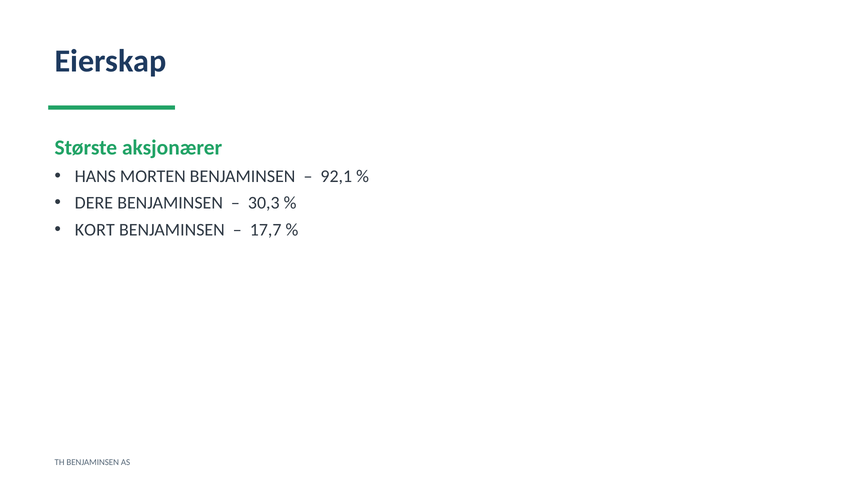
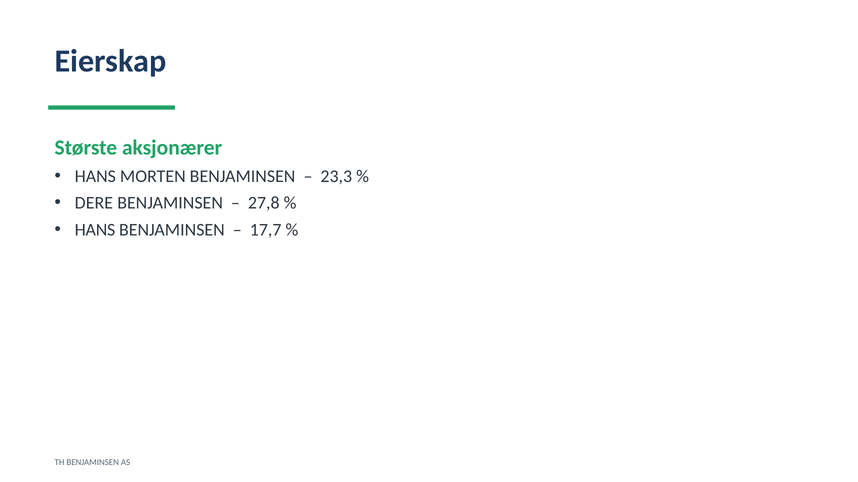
92,1: 92,1 -> 23,3 (336, 176)
30,3: 30,3 -> 27,8 (264, 203)
KORT: KORT -> HANS (95, 230)
